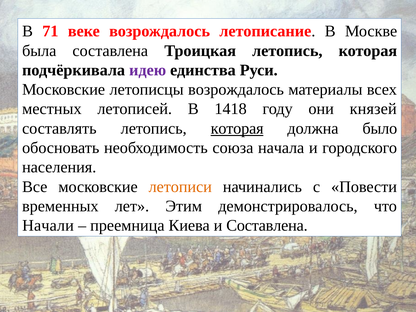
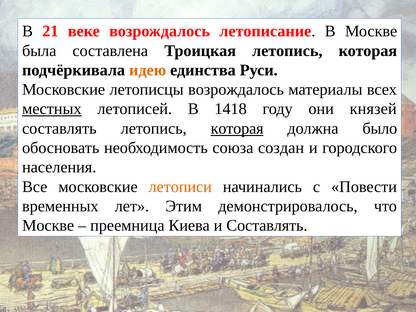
71: 71 -> 21 (50, 31)
идею colour: purple -> orange (148, 70)
местных underline: none -> present (52, 109)
начала: начала -> создан (281, 148)
Начали: Начали -> Москве (48, 226)
и Составлена: Составлена -> Составлять (267, 226)
